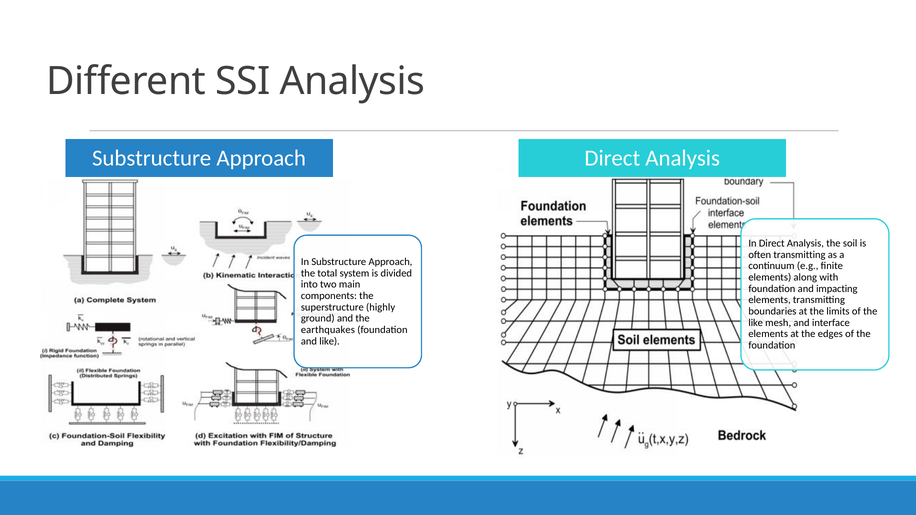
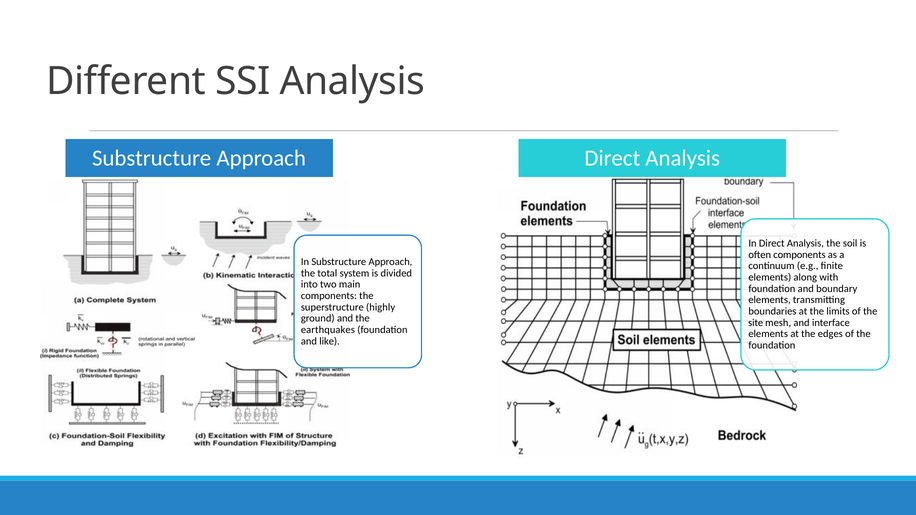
often transmitting: transmitting -> components (800, 255)
impacting: impacting -> boundary (837, 289)
like: like -> site (756, 323)
